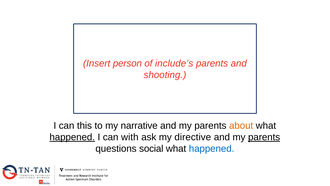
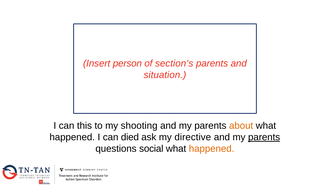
include’s: include’s -> section’s (174, 63)
shooting: shooting -> situation (165, 75)
narrative: narrative -> shooting (139, 125)
happened underline: present -> none (72, 137)
with: with -> died (130, 137)
happened colour: blue -> orange (212, 149)
